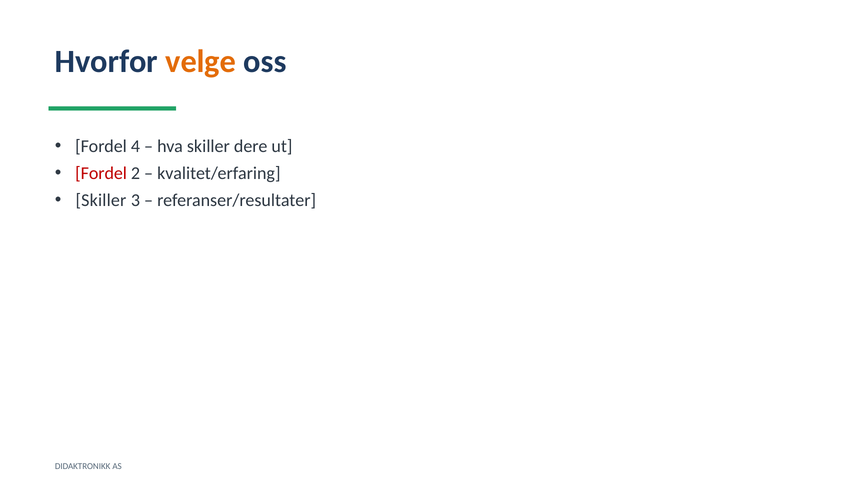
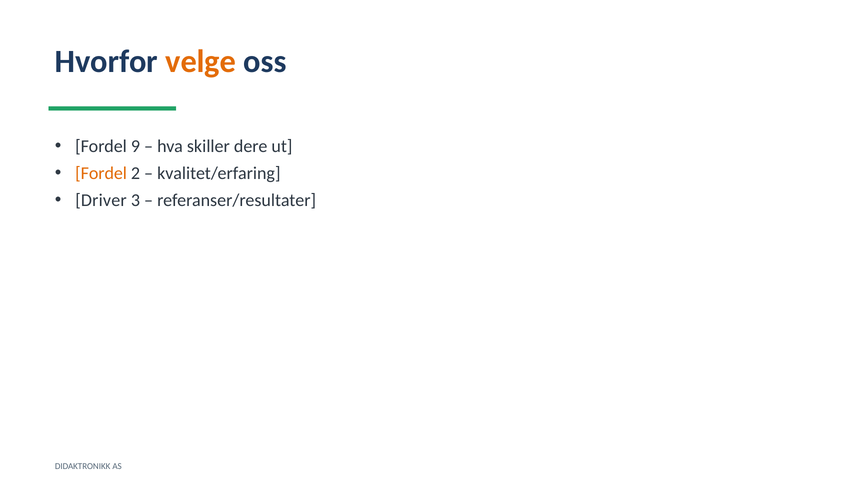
4: 4 -> 9 (135, 146)
Fordel colour: red -> orange (101, 173)
Skiller: Skiller -> Driver (101, 200)
